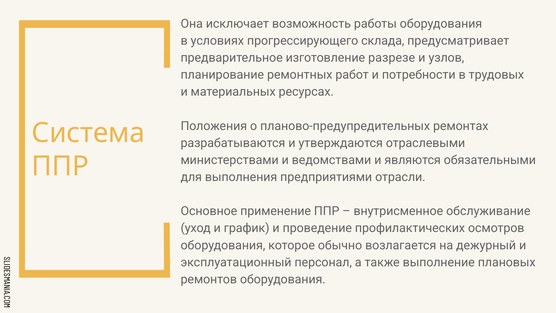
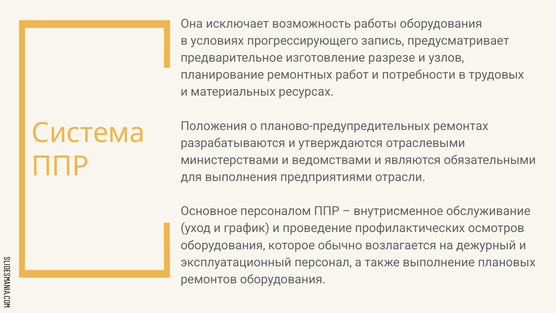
склада: склада -> запись (383, 41)
применение: применение -> персоналом (276, 211)
